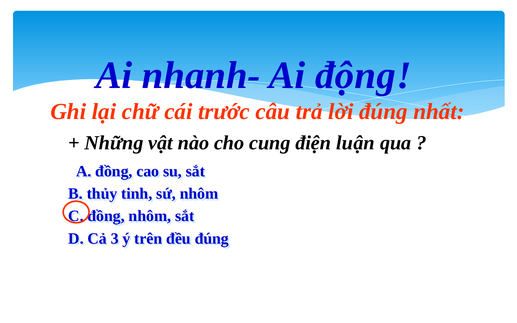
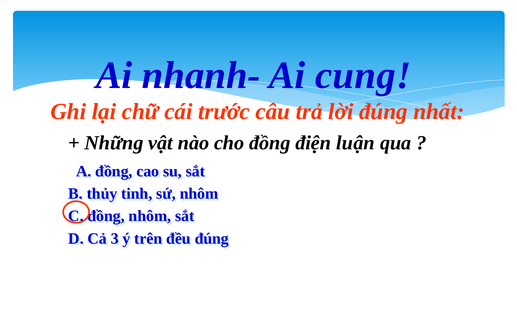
động: động -> cung (363, 75)
cho cung: cung -> đồng (270, 143)
